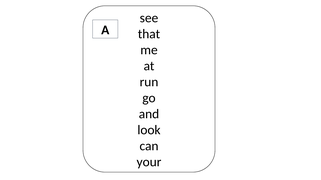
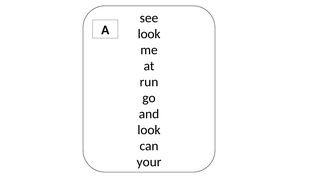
that: that -> look (149, 34)
